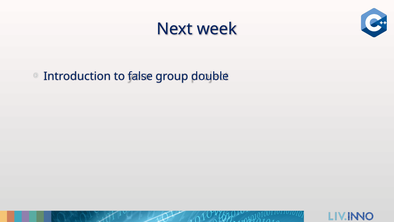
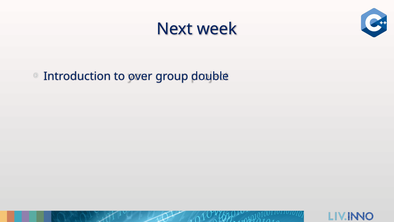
false: false -> over (140, 76)
